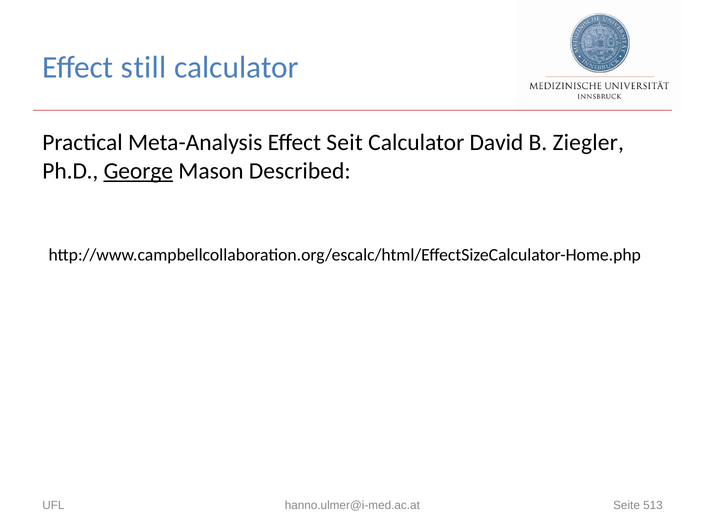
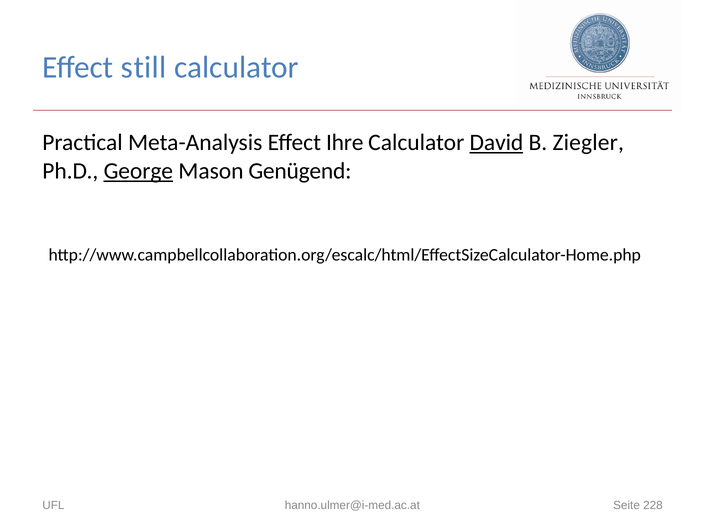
Seit: Seit -> Ihre (345, 143)
David underline: none -> present (496, 143)
Described: Described -> Genügend (300, 171)
513: 513 -> 228 (653, 505)
